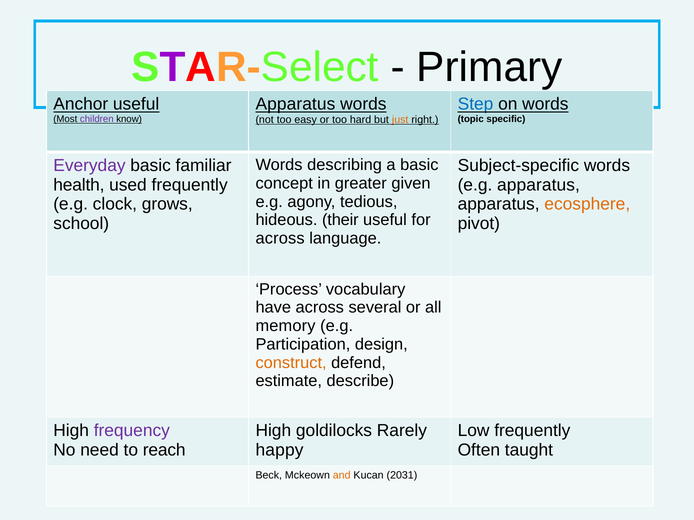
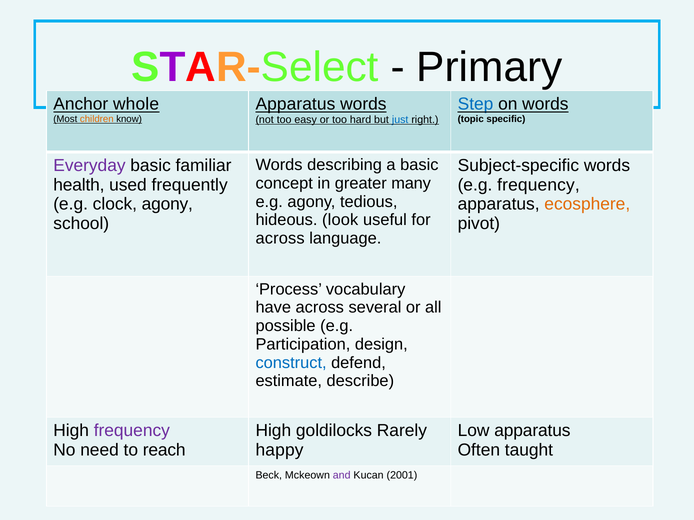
Anchor useful: useful -> whole (136, 104)
children colour: purple -> orange (97, 119)
just colour: orange -> blue (400, 120)
given: given -> many (411, 183)
e.g apparatus: apparatus -> frequency (538, 185)
clock grows: grows -> agony (167, 204)
their: their -> look (340, 220)
memory: memory -> possible (286, 326)
construct colour: orange -> blue (291, 363)
Low frequently: frequently -> apparatus (532, 431)
and colour: orange -> purple (342, 476)
2031: 2031 -> 2001 (402, 476)
